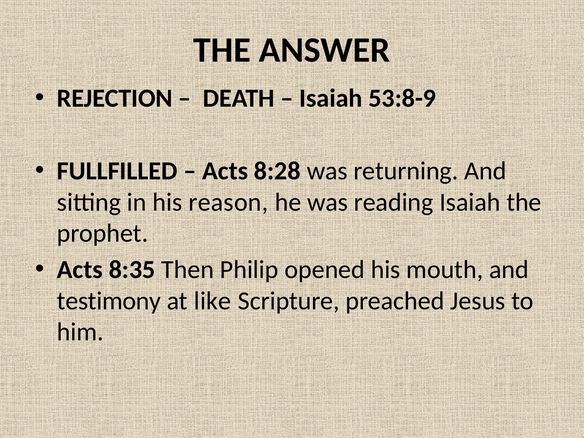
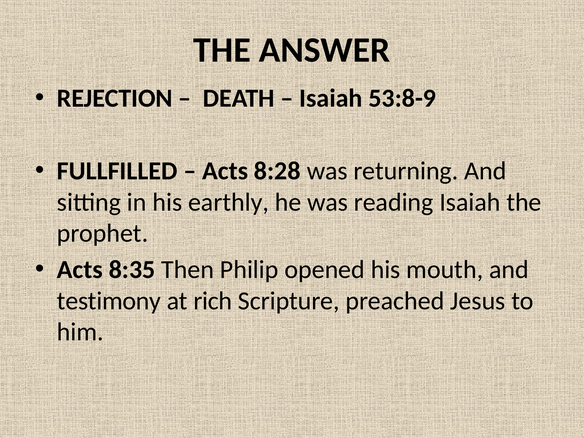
reason: reason -> earthly (229, 202)
like: like -> rich (213, 301)
